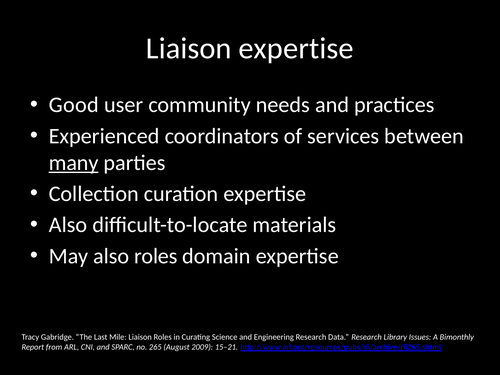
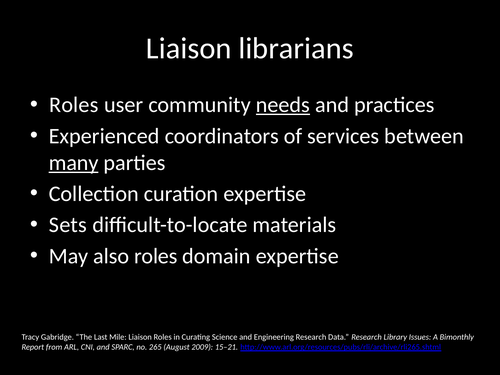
Liaison expertise: expertise -> librarians (296, 48)
Good: Good -> Roles (74, 105)
needs underline: none -> present (283, 105)
Also: Also -> Sets (68, 225)
